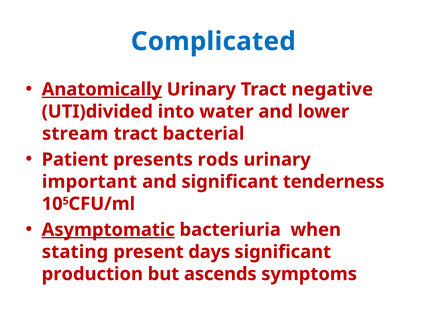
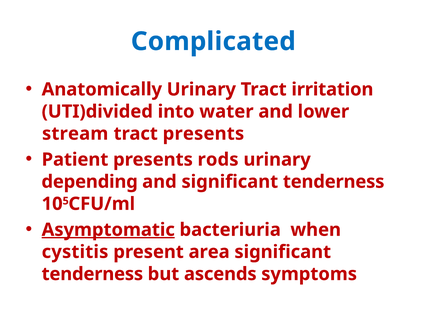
Anatomically underline: present -> none (102, 89)
negative: negative -> irritation (332, 89)
tract bacterial: bacterial -> presents (203, 133)
important: important -> depending (90, 181)
stating: stating -> cystitis (75, 251)
days: days -> area (209, 251)
production: production -> tenderness (92, 273)
